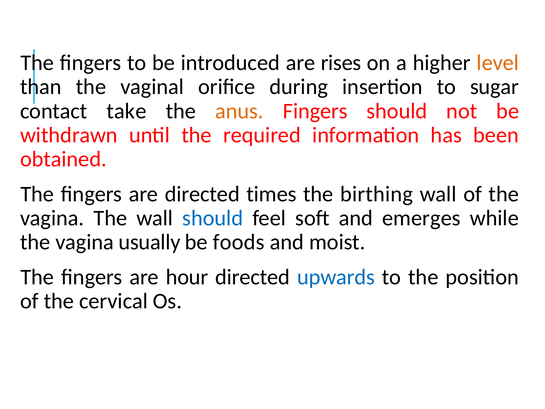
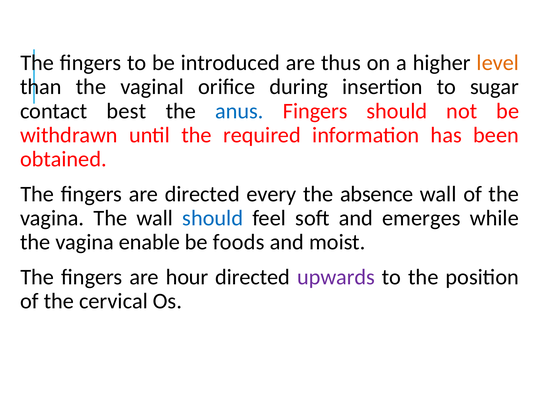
rises: rises -> thus (341, 63)
take: take -> best (126, 111)
anus colour: orange -> blue (239, 111)
times: times -> every (271, 194)
birthing: birthing -> absence (377, 194)
usually: usually -> enable (149, 242)
upwards colour: blue -> purple (336, 277)
